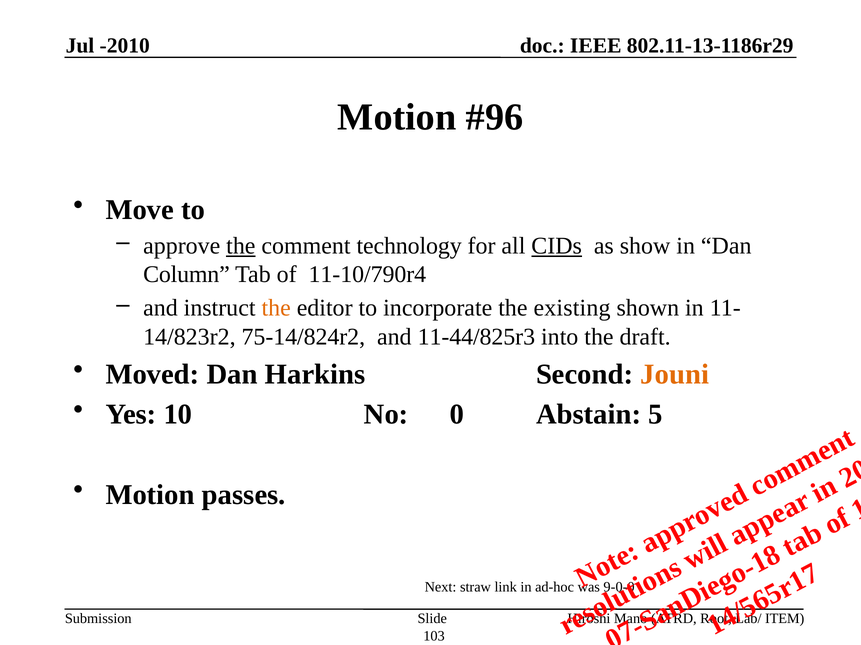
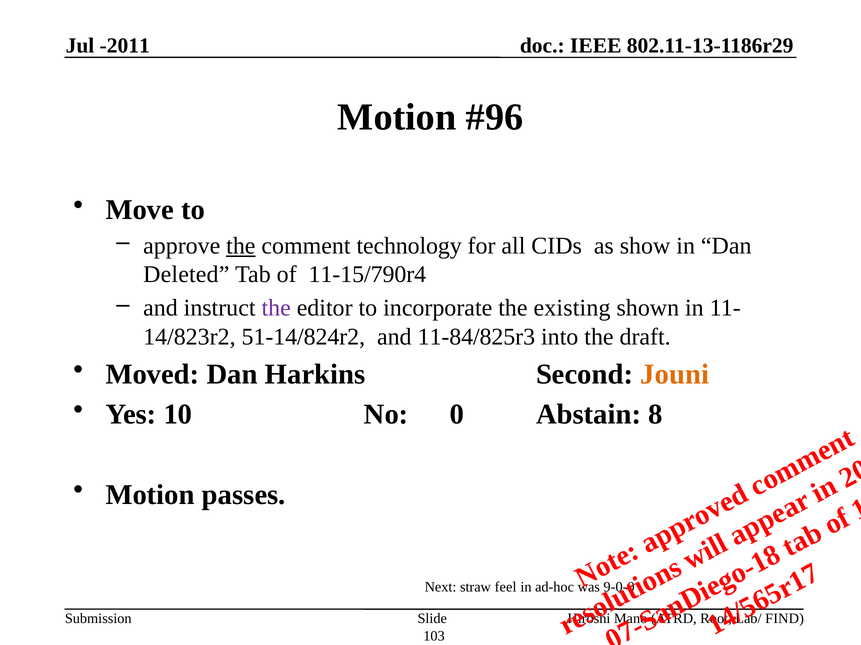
-2010: -2010 -> -2011 (125, 46)
CIDs underline: present -> none (557, 246)
Column: Column -> Deleted (186, 275)
11-10/790r4: 11-10/790r4 -> 11-15/790r4 (367, 275)
the colour: orange -> purple (276, 308)
75-14/824r2: 75-14/824r2 -> 51-14/824r2 (303, 337)
11-44/825r3: 11-44/825r3 -> 11-84/825r3 (476, 337)
Abstain 5: 5 -> 8 (655, 415)
link: link -> feel (506, 588)
ITEM: ITEM -> FIND (785, 619)
